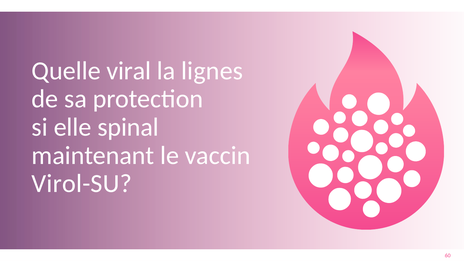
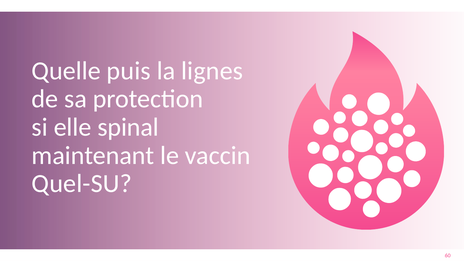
viral: viral -> puis (129, 71)
Virol-SU: Virol-SU -> Quel-SU (82, 184)
